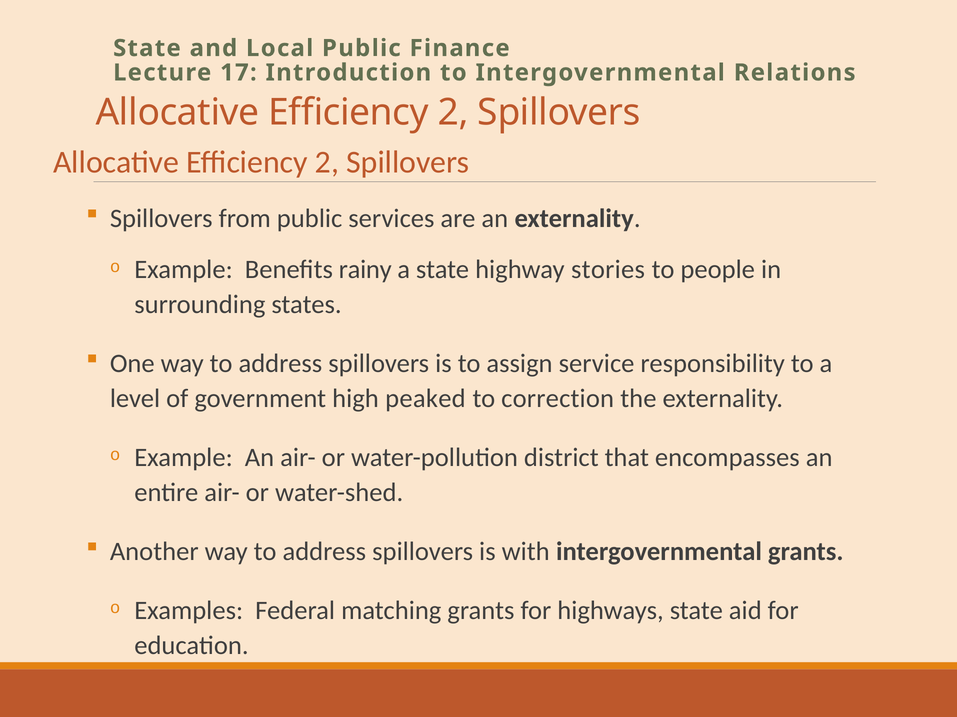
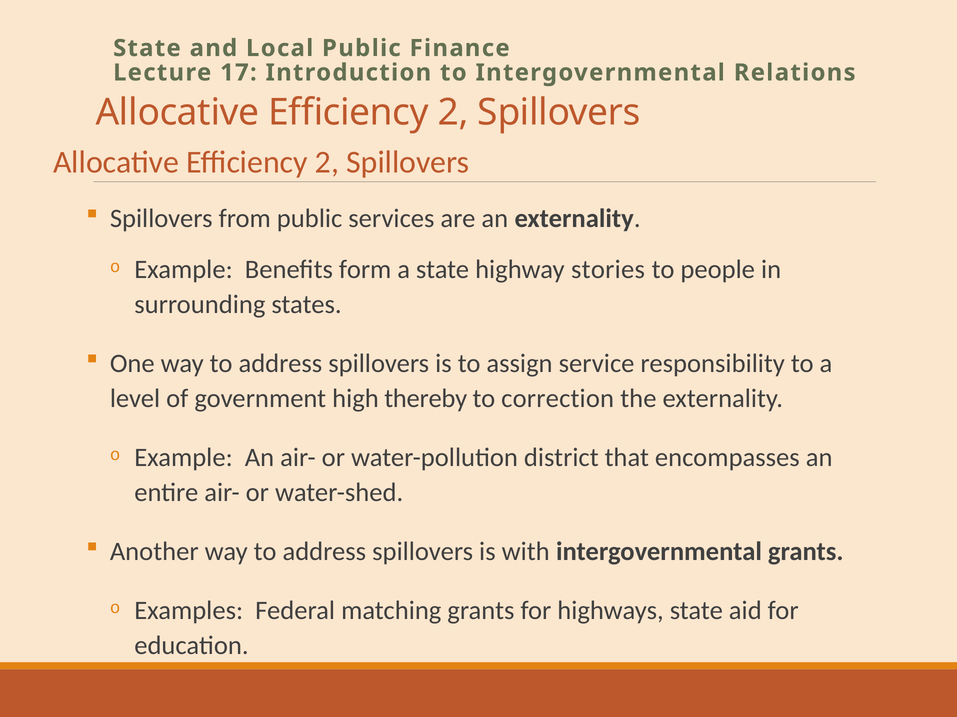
rainy: rainy -> form (365, 270)
peaked: peaked -> thereby (426, 399)
